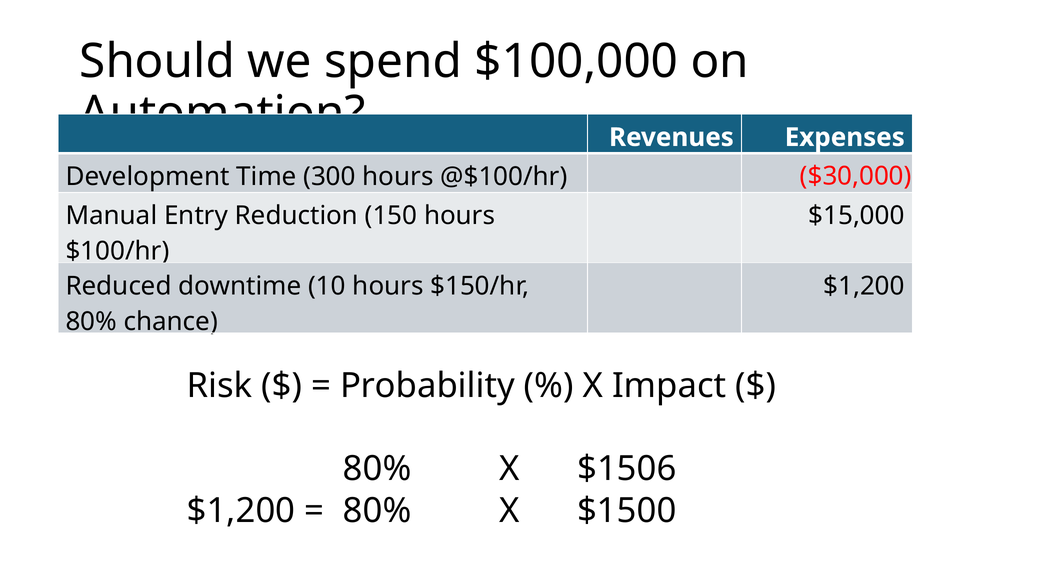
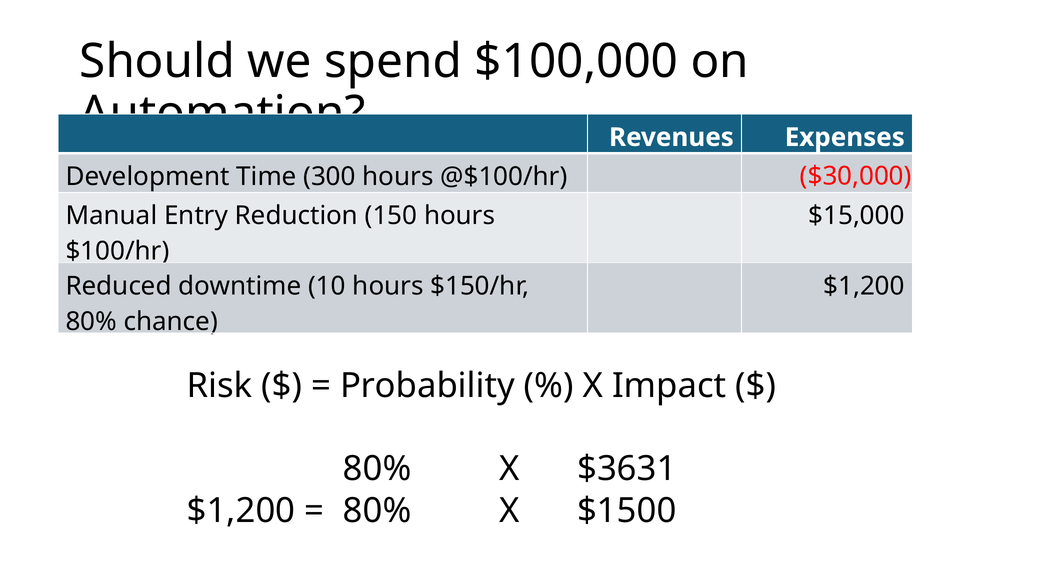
$1506: $1506 -> $3631 (627, 469)
